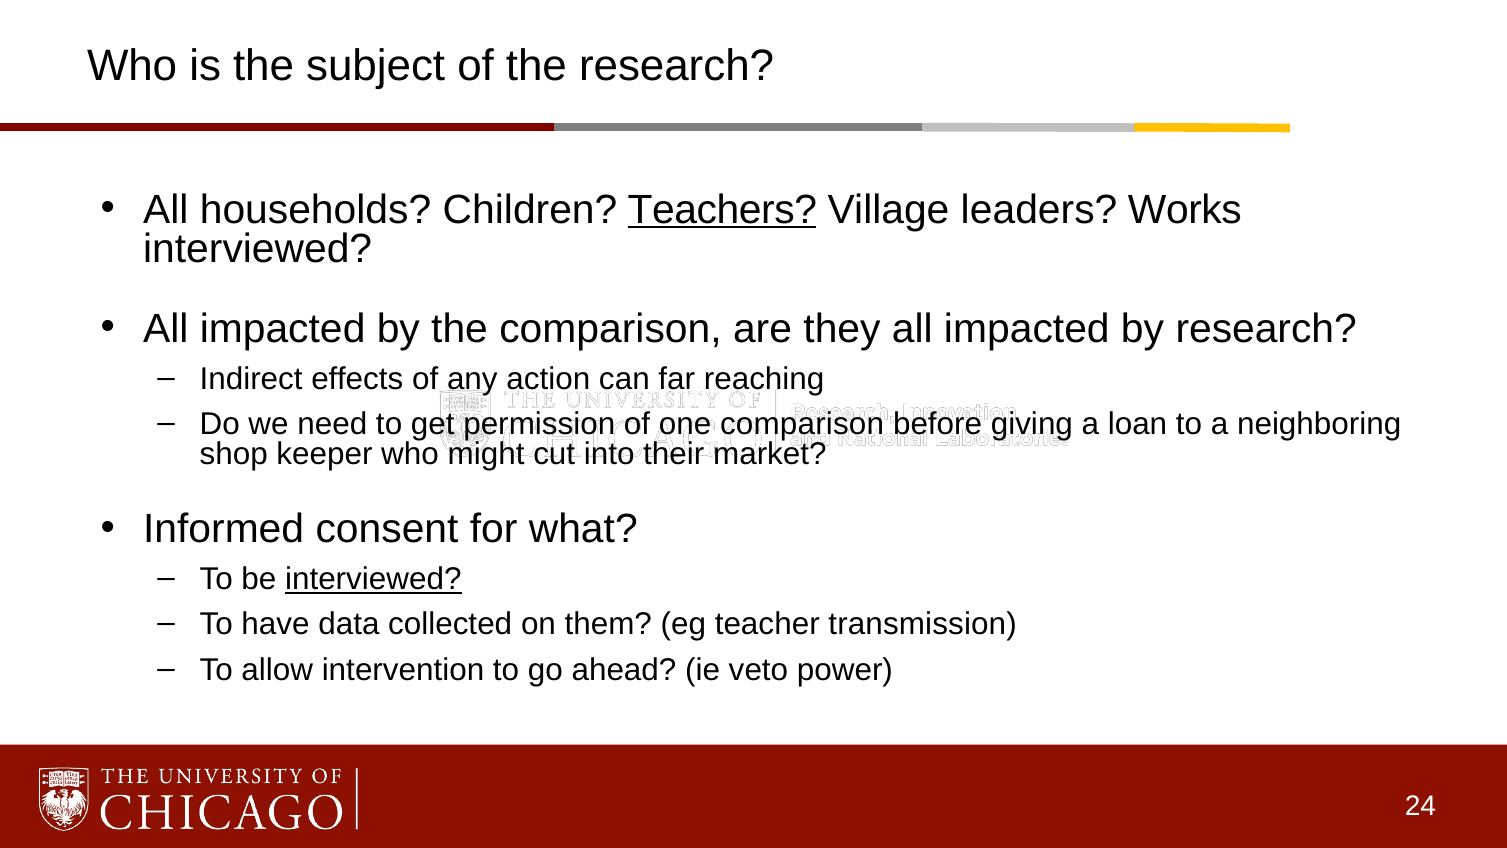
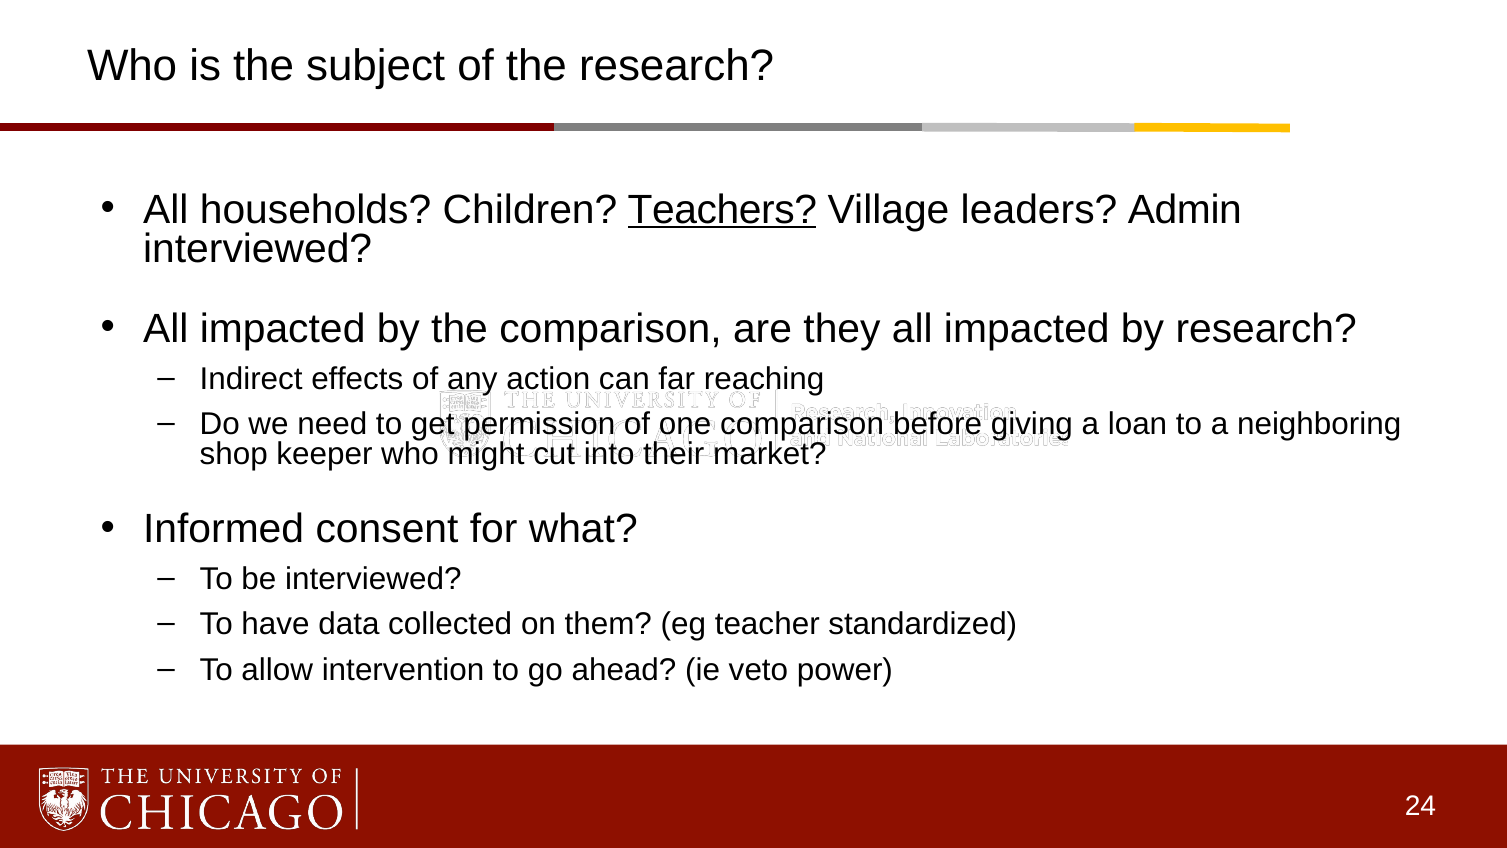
Works: Works -> Admin (1185, 209)
interviewed underline: present -> none (373, 579)
transmission: transmission -> standardized (923, 624)
